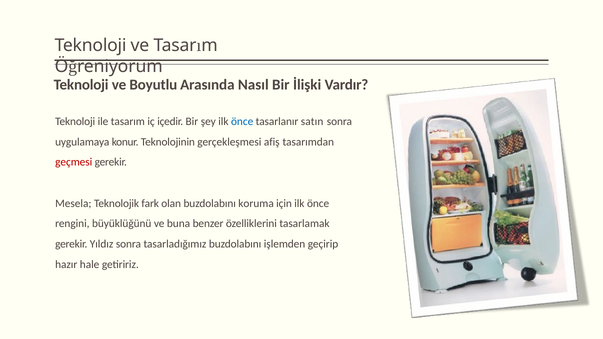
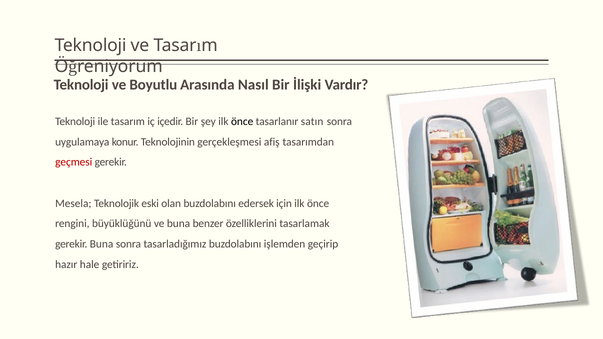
önce colour: blue -> black (242, 121)
fark: fark -> eski (150, 204)
koruma: koruma -> edersek (256, 204)
gerekir Yıldız: Yıldız -> Buna (102, 244)
